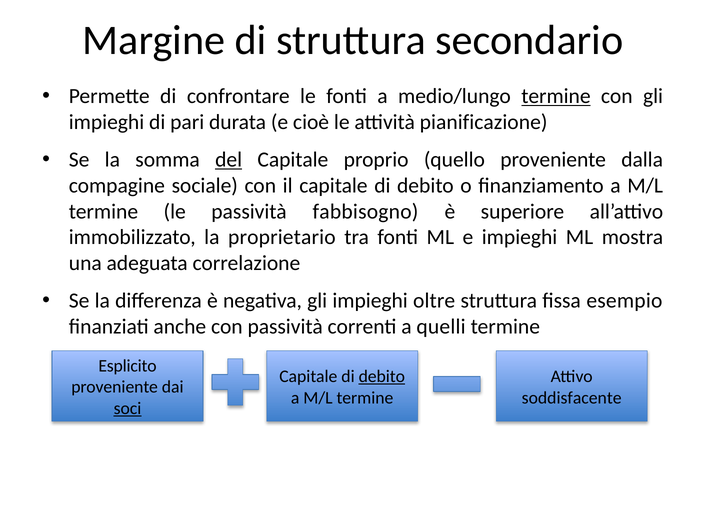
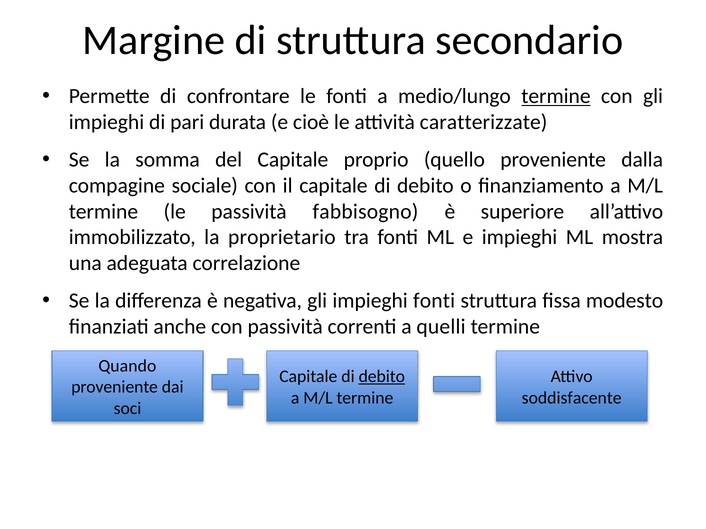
pianificazione: pianificazione -> caratterizzate (484, 122)
del underline: present -> none (229, 160)
impieghi oltre: oltre -> fonti (434, 301)
esempio: esempio -> modesto (625, 301)
Esplicito: Esplicito -> Quando (127, 366)
soci underline: present -> none (127, 409)
